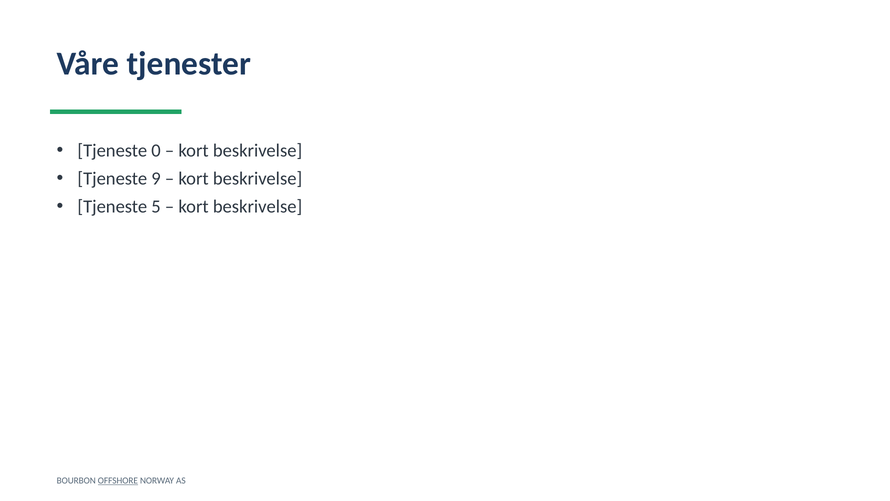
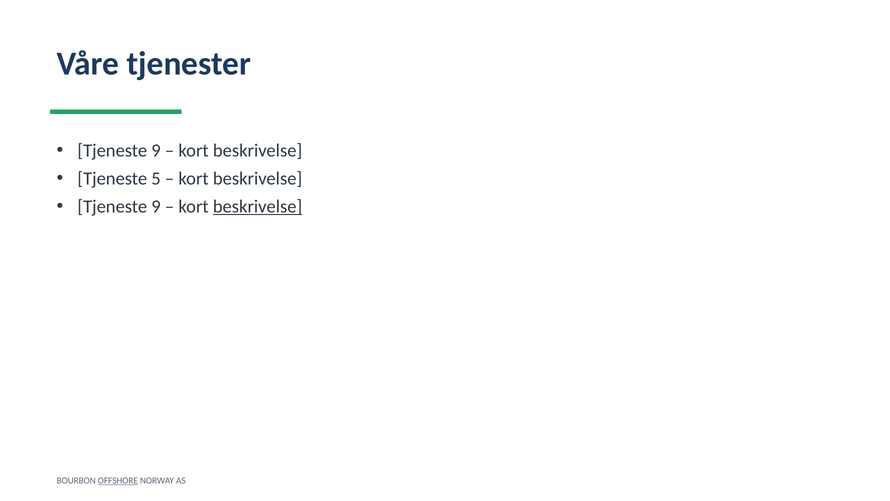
0: 0 -> 9 (156, 151)
9: 9 -> 5 (156, 179)
5: 5 -> 9 (156, 206)
beskrivelse underline: none -> present (258, 206)
